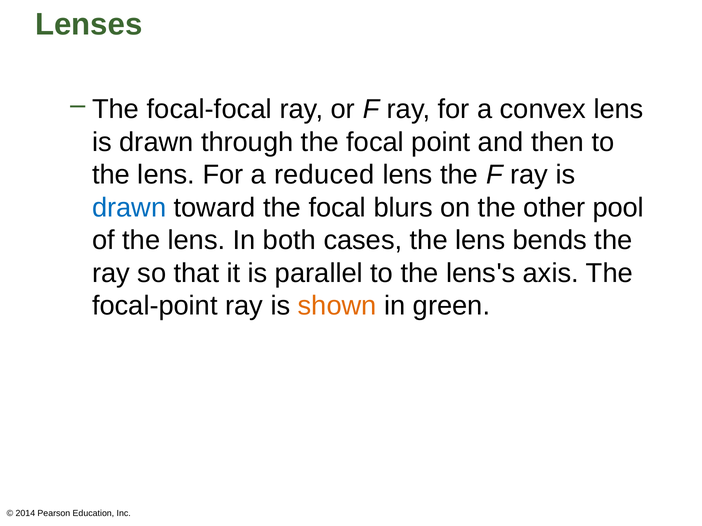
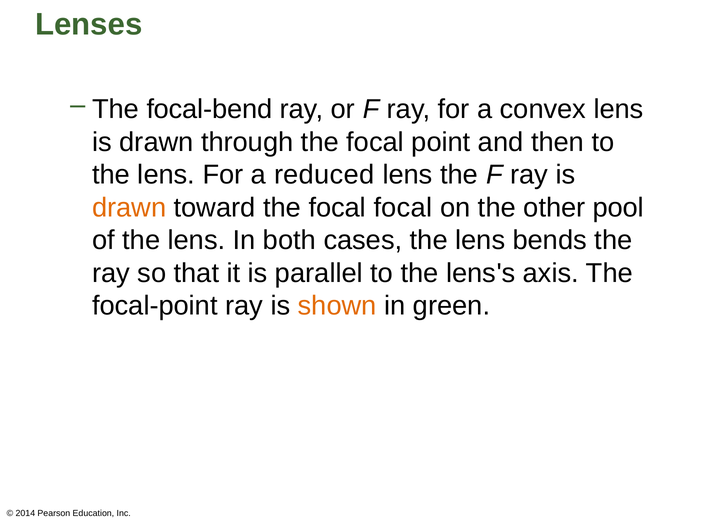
focal-focal: focal-focal -> focal-bend (209, 109)
drawn colour: blue -> orange (129, 208)
focal blurs: blurs -> focal (403, 208)
